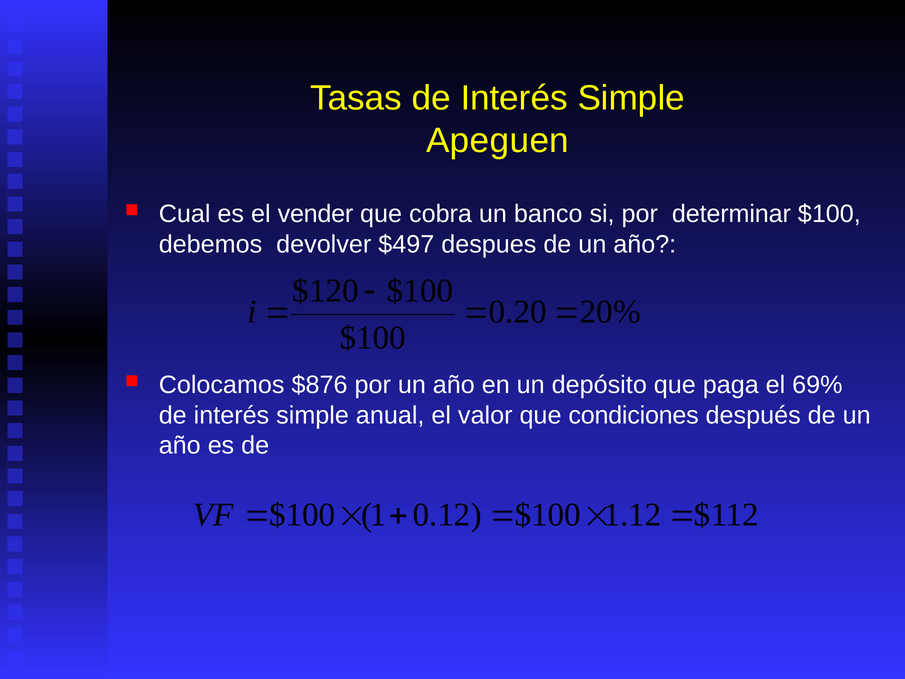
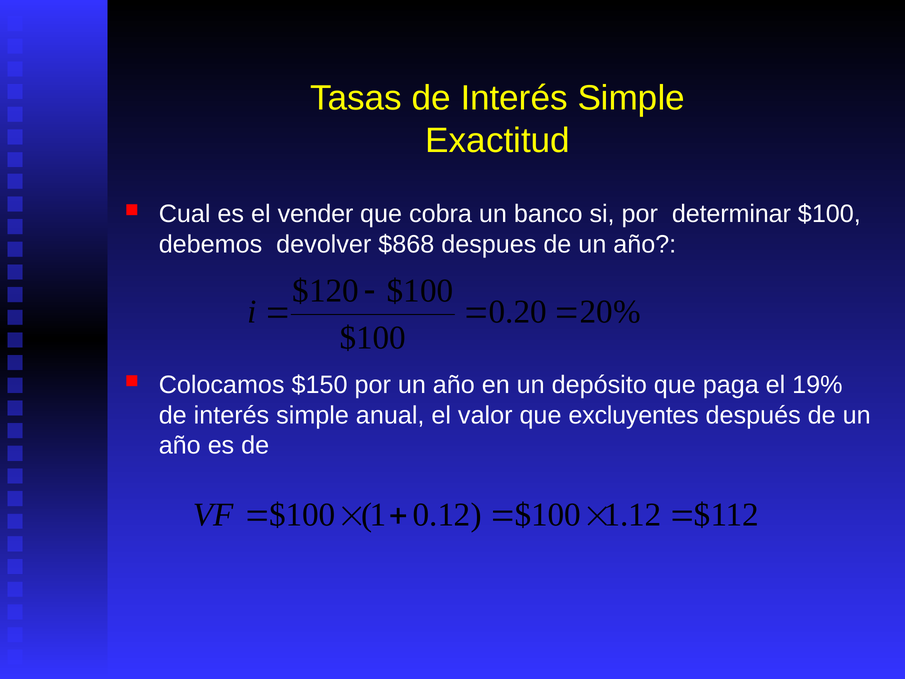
Apeguen: Apeguen -> Exactitud (498, 140)
$497: $497 -> $868 (406, 244)
$876: $876 -> $150 (320, 385)
69%: 69% -> 19% (817, 385)
condiciones: condiciones -> excluyentes (634, 415)
